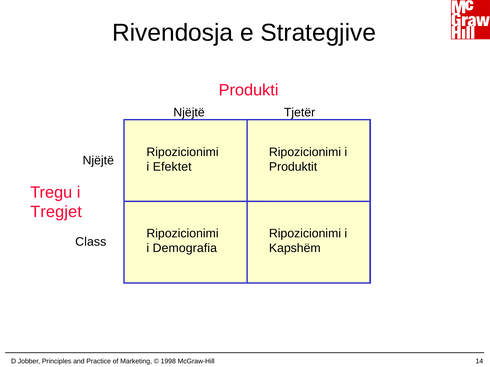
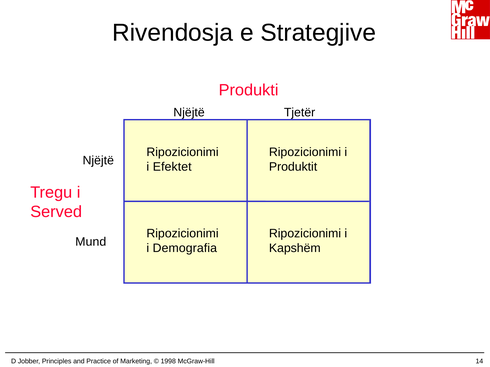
Tregjet: Tregjet -> Served (56, 212)
Class: Class -> Mund (91, 242)
